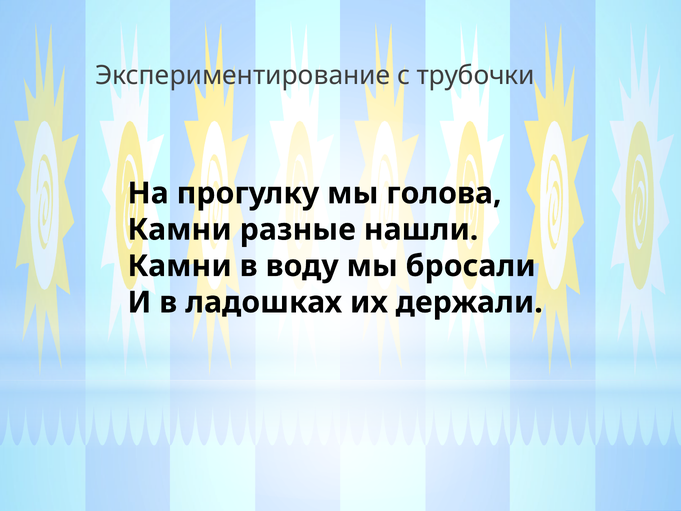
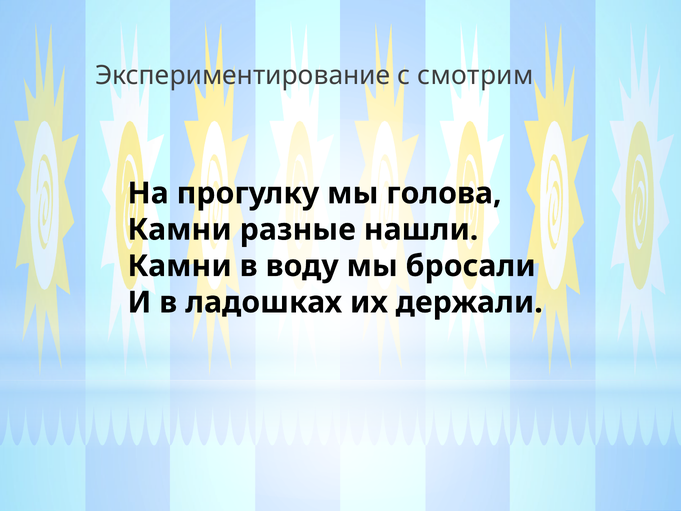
трубочки: трубочки -> смотрим (475, 76)
